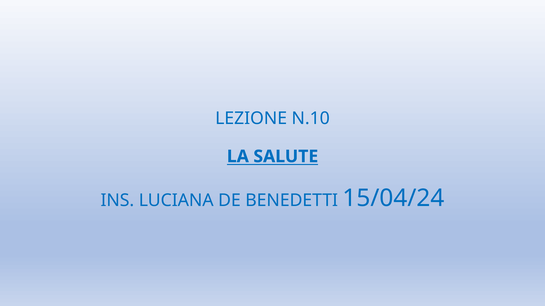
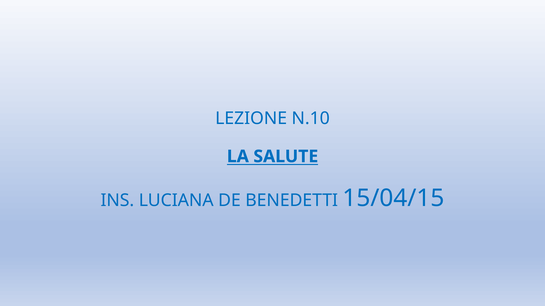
15/04/24: 15/04/24 -> 15/04/15 (394, 198)
